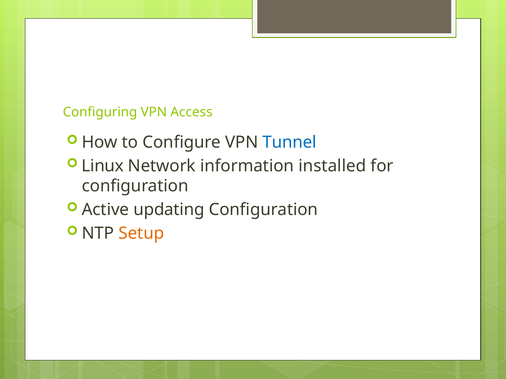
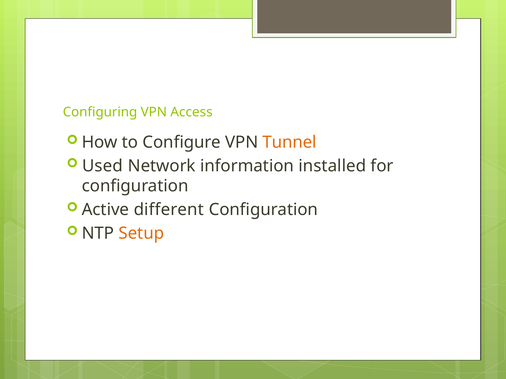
Tunnel colour: blue -> orange (290, 142)
Linux: Linux -> Used (103, 166)
updating: updating -> different (169, 210)
